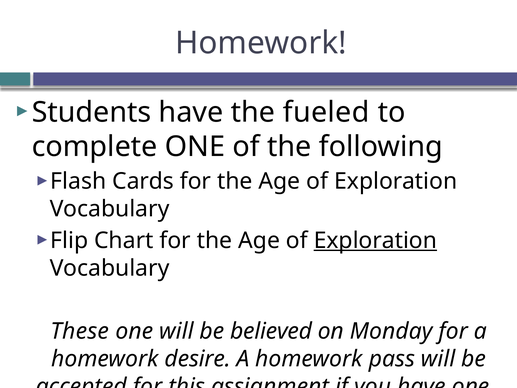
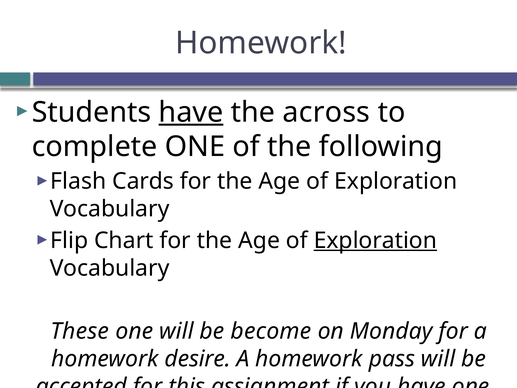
have underline: none -> present (191, 112)
fueled: fueled -> across (326, 112)
believed: believed -> become (271, 331)
